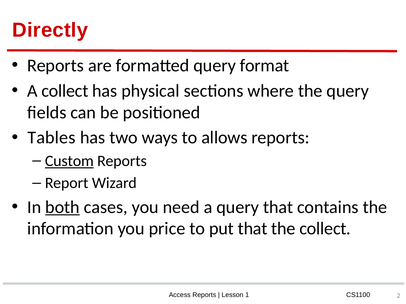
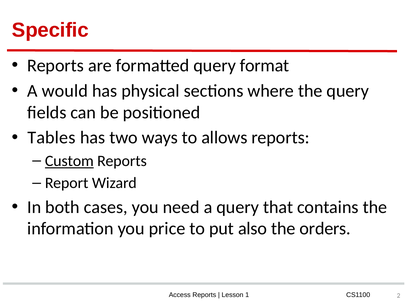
Directly: Directly -> Specific (50, 30)
A collect: collect -> would (65, 91)
both underline: present -> none (63, 207)
put that: that -> also (253, 229)
the collect: collect -> orders (325, 229)
